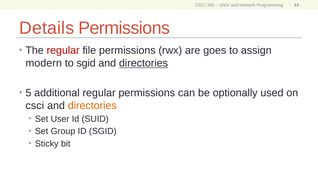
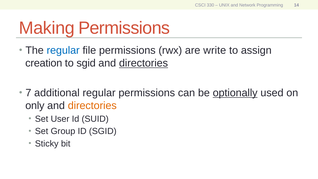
Details: Details -> Making (47, 28)
regular colour: red -> blue (63, 50)
goes: goes -> write (215, 50)
modern: modern -> creation (44, 63)
5: 5 -> 7 (28, 93)
optionally underline: none -> present (235, 93)
csci: csci -> only (35, 106)
